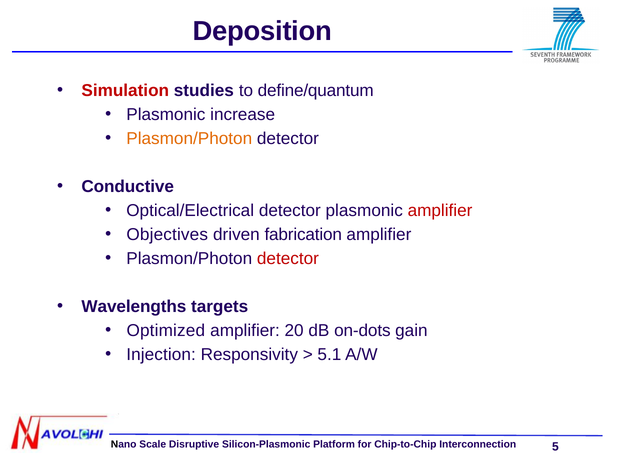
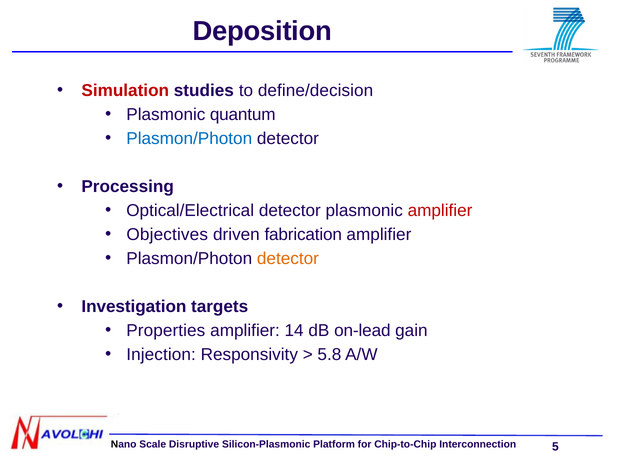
define/quantum: define/quantum -> define/decision (316, 91)
increase: increase -> quantum (243, 115)
Plasmon/Photon colour: orange -> blue (189, 139)
Conductive: Conductive -> Processing (128, 187)
detector colour: red -> orange (288, 259)
Wavelengths: Wavelengths -> Investigation (134, 307)
Optimized: Optimized -> Properties (166, 331)
20: 20 -> 14 (294, 331)
on-dots: on-dots -> on-lead (362, 331)
5.1: 5.1 -> 5.8 (329, 355)
